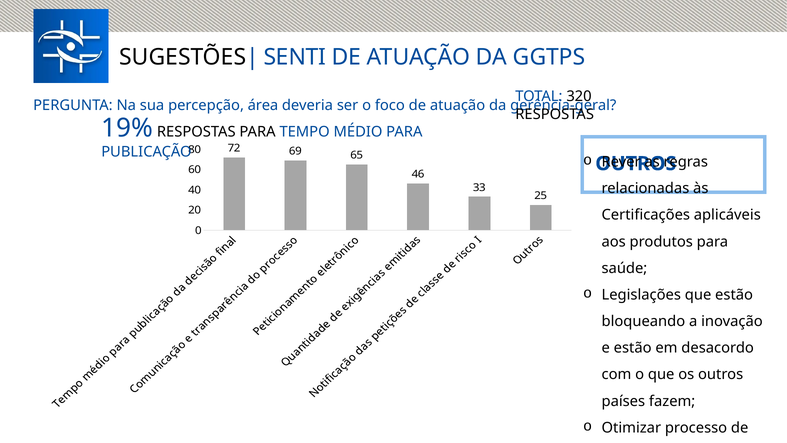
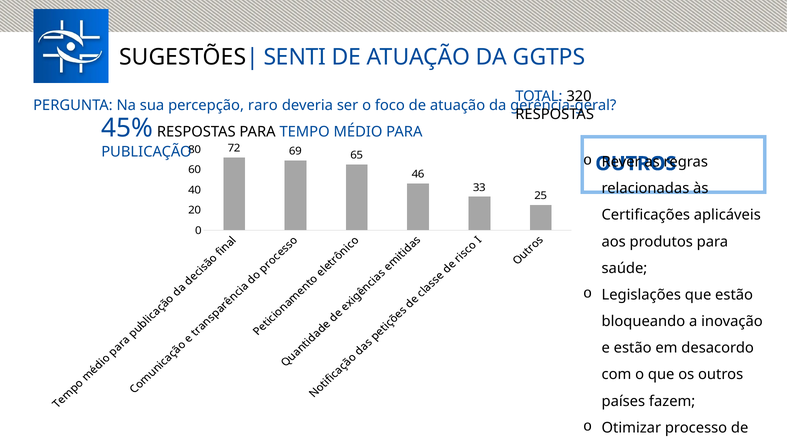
área: área -> raro (263, 105)
19%: 19% -> 45% (127, 128)
